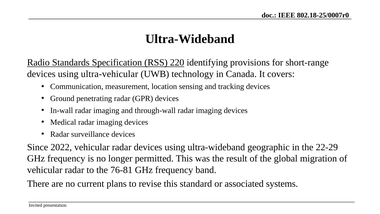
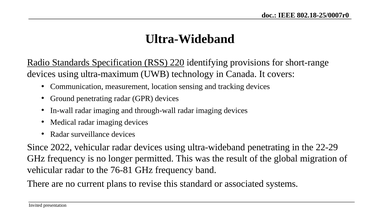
ultra-vehicular: ultra-vehicular -> ultra-maximum (110, 74)
ultra-wideband geographic: geographic -> penetrating (269, 147)
